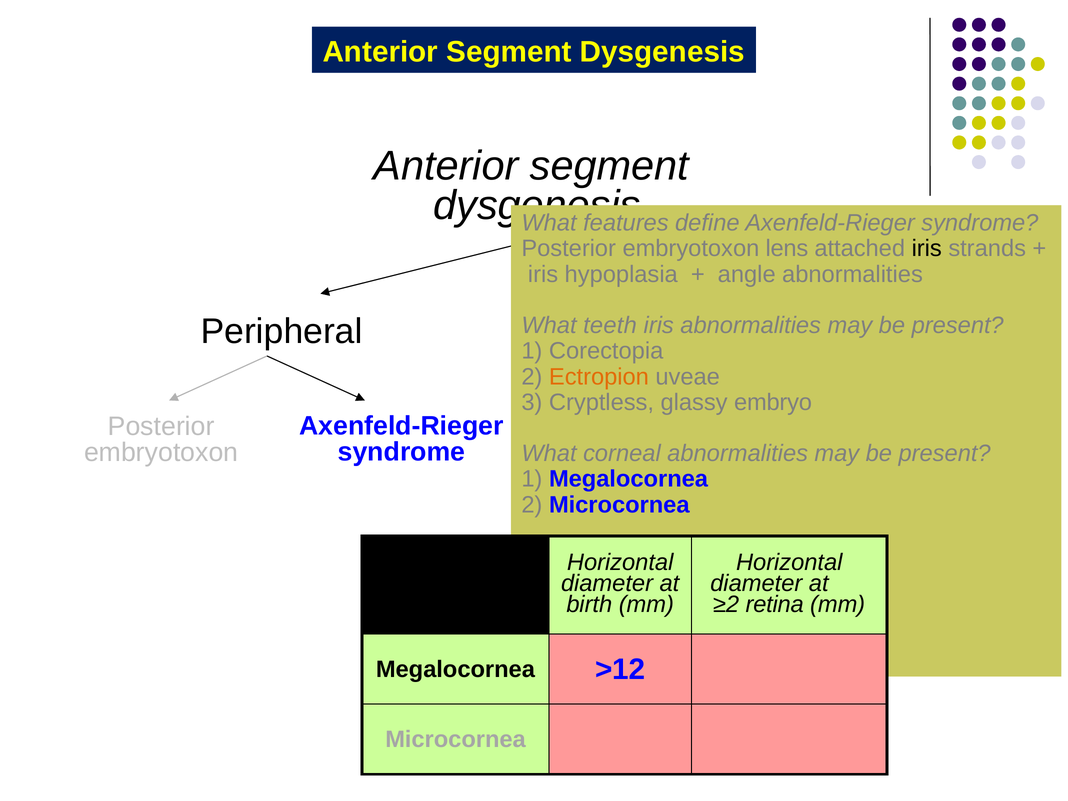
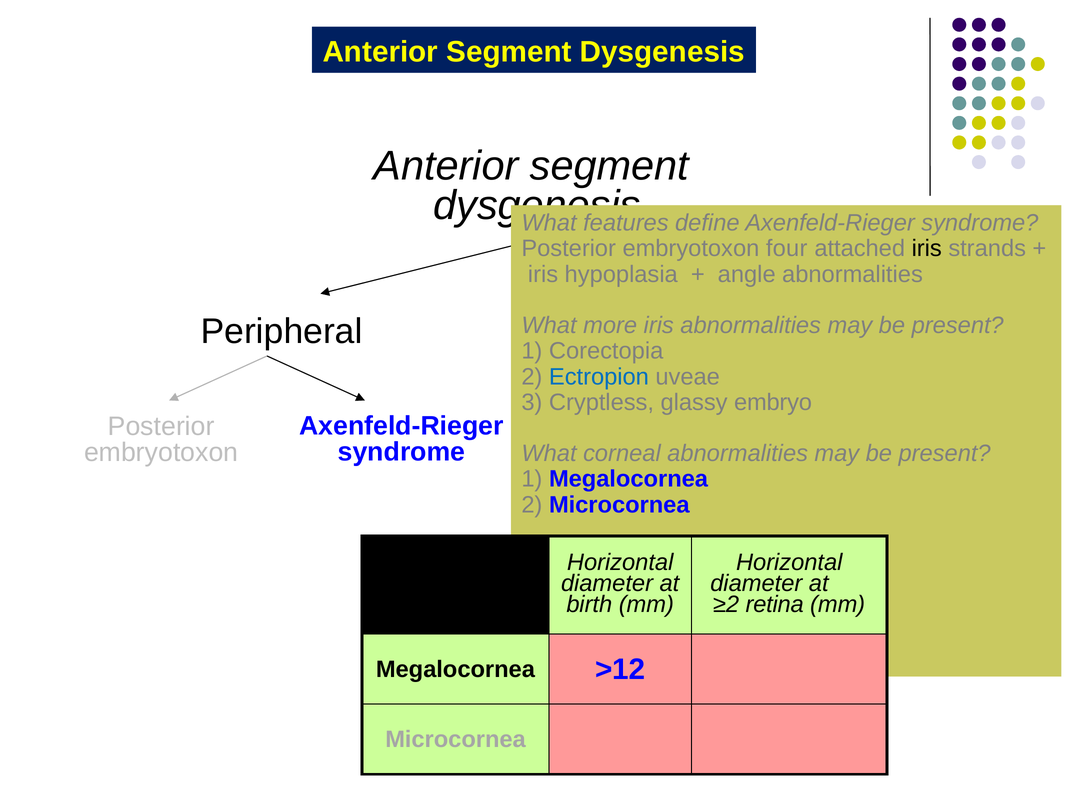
lens: lens -> four (787, 249)
teeth: teeth -> more (610, 325)
Ectropion colour: orange -> blue (599, 377)
